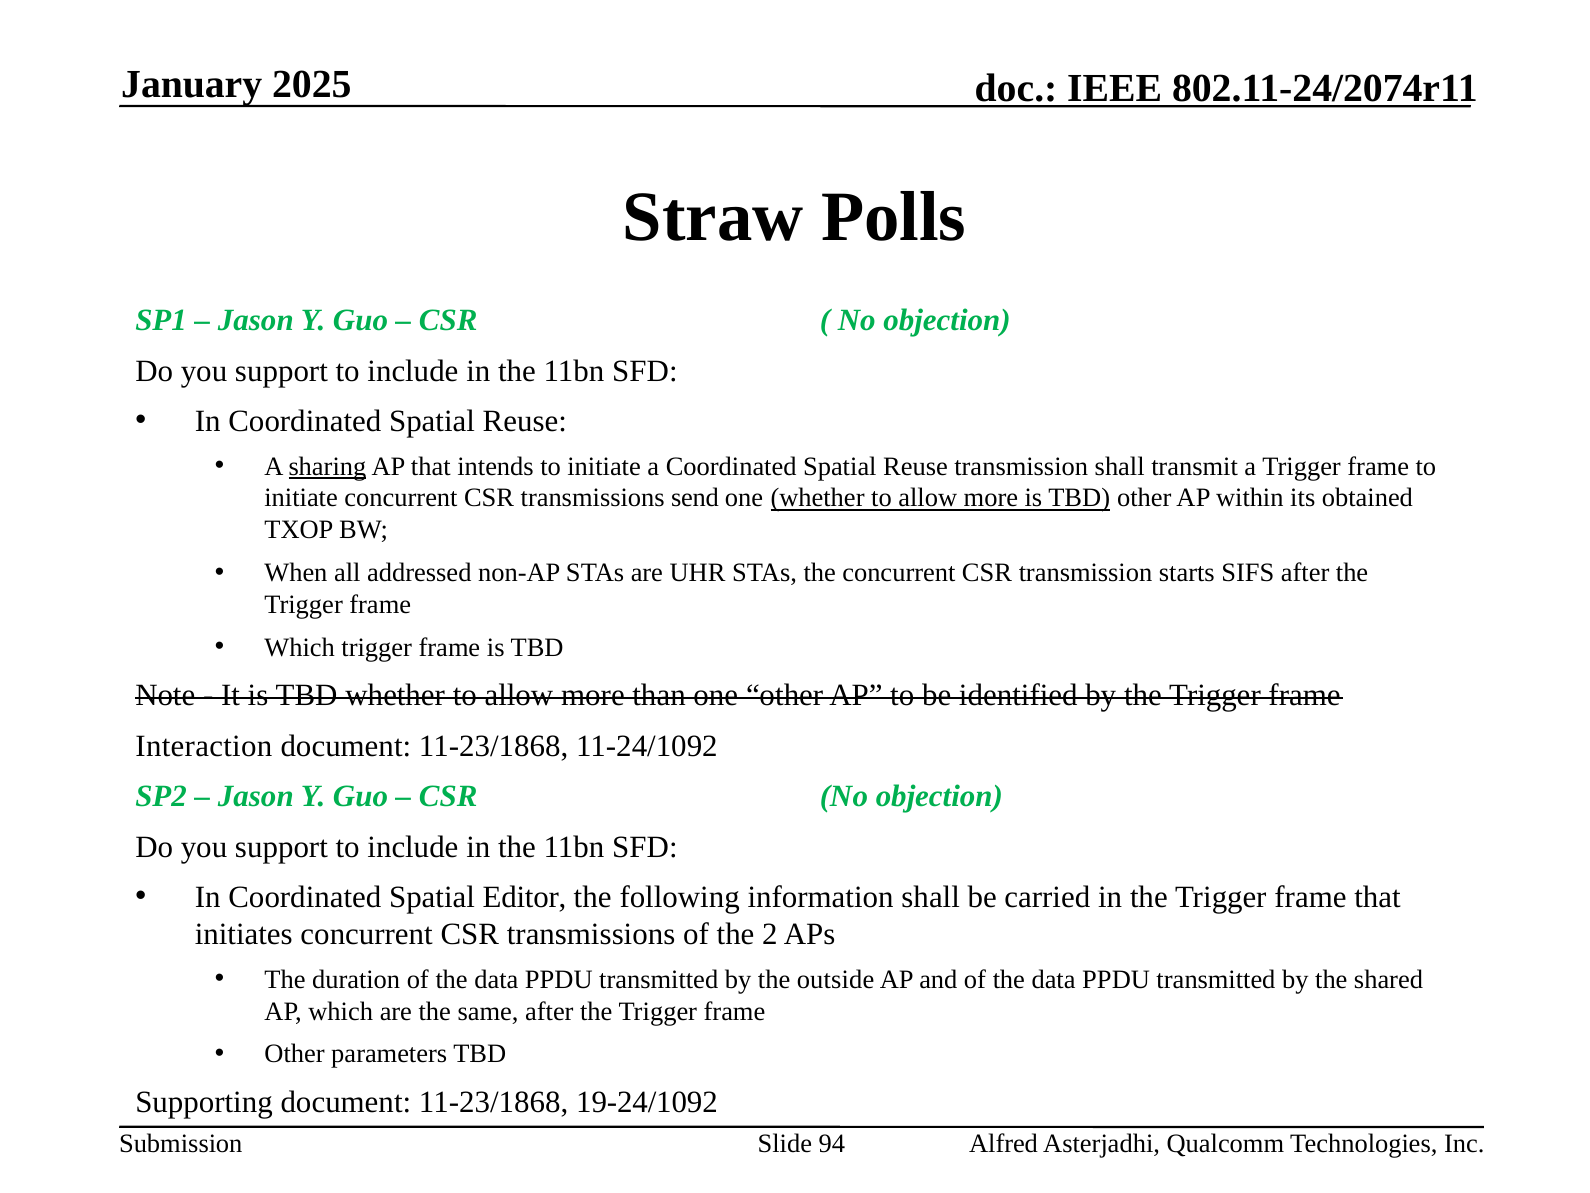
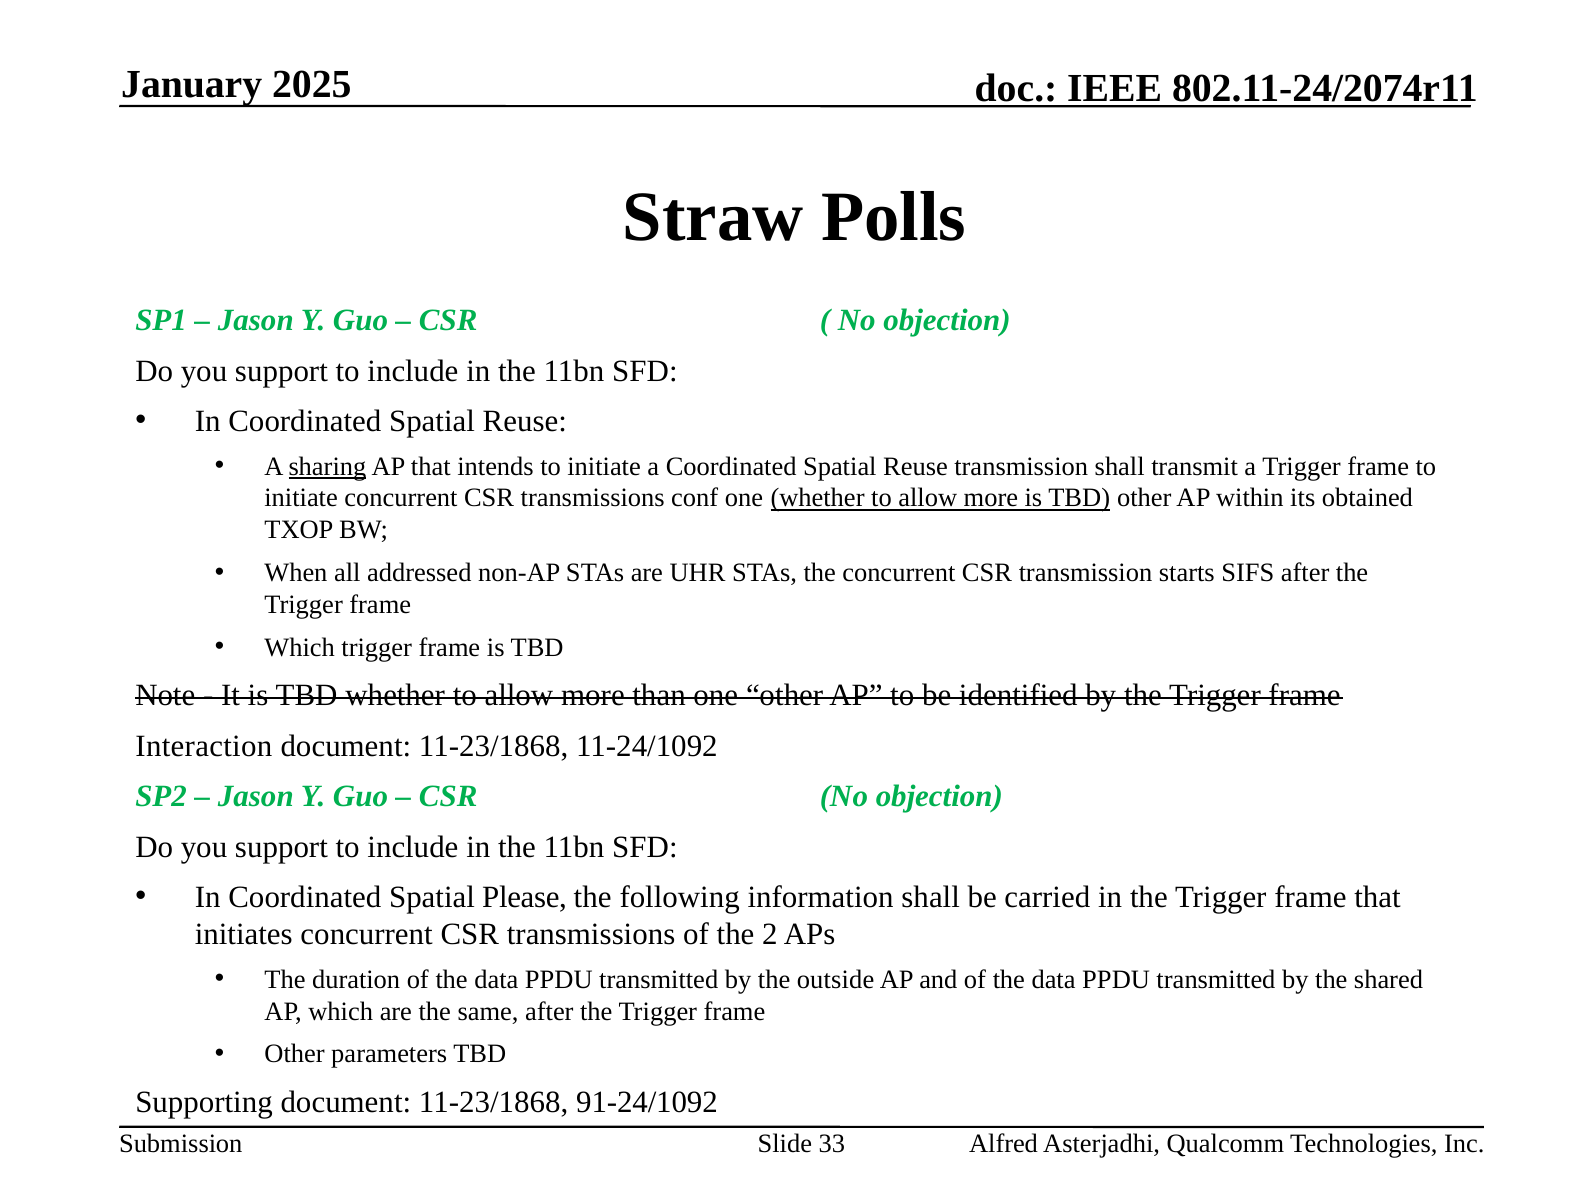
send: send -> conf (695, 498)
Editor: Editor -> Please (525, 897)
19-24/1092: 19-24/1092 -> 91-24/1092 (647, 1102)
94: 94 -> 33 (832, 1144)
